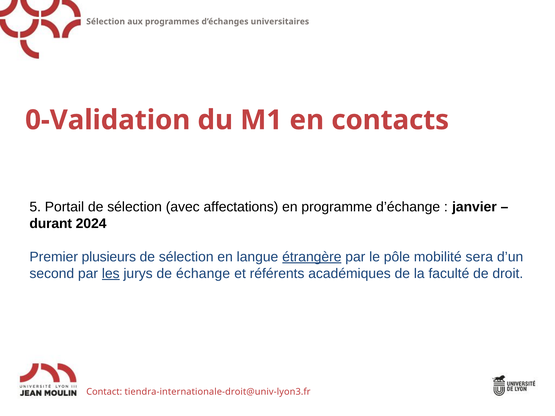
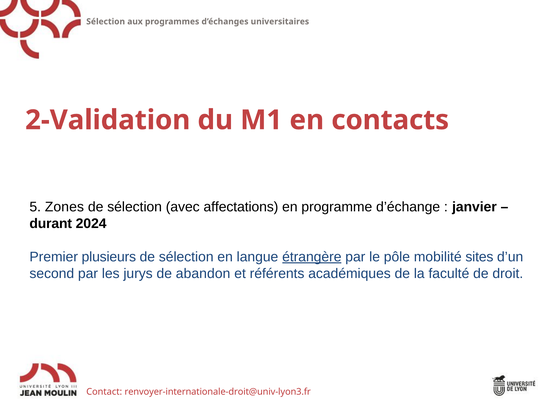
0-Validation: 0-Validation -> 2-Validation (108, 120)
Portail: Portail -> Zones (64, 207)
sera: sera -> sites (479, 257)
les underline: present -> none (111, 274)
échange: échange -> abandon (203, 274)
tiendra-internationale-droit@univ-lyon3.fr: tiendra-internationale-droit@univ-lyon3.fr -> renvoyer-internationale-droit@univ-lyon3.fr (218, 392)
